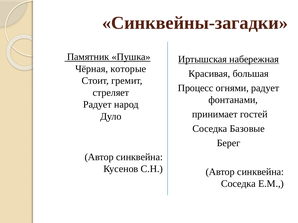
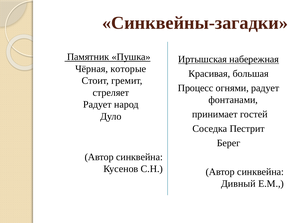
Базовые: Базовые -> Пестрит (247, 129)
Соседка: Соседка -> Дивный (238, 184)
